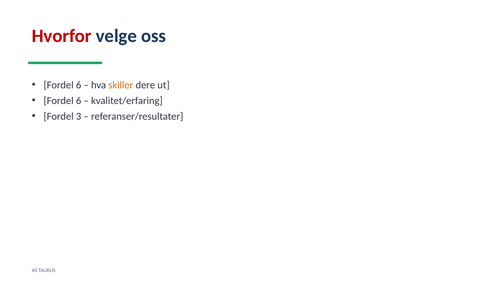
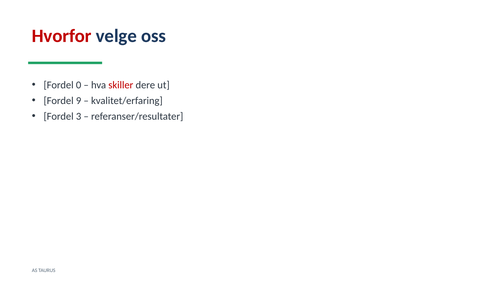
6: 6 -> 0 (79, 85)
skiller colour: orange -> red (121, 85)
6: 6 -> 9 (79, 101)
